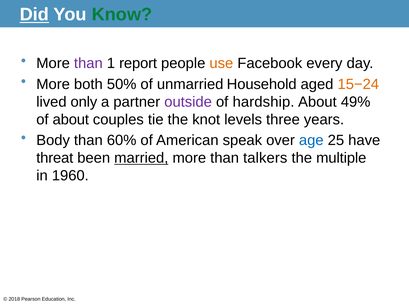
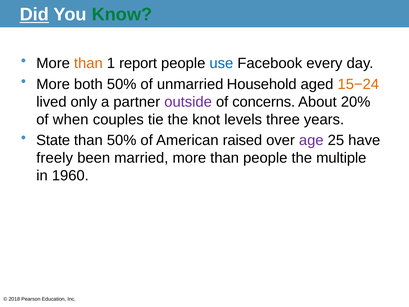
than colour: purple -> orange (88, 63)
use colour: orange -> blue (221, 63)
hardship: hardship -> concerns (264, 102)
49%: 49% -> 20% (356, 102)
of about: about -> when (71, 119)
Body: Body -> State (53, 140)
than 60%: 60% -> 50% (122, 140)
speak: speak -> raised (242, 140)
age colour: blue -> purple (311, 140)
threat: threat -> freely (55, 158)
married underline: present -> none (141, 158)
than talkers: talkers -> people (265, 158)
